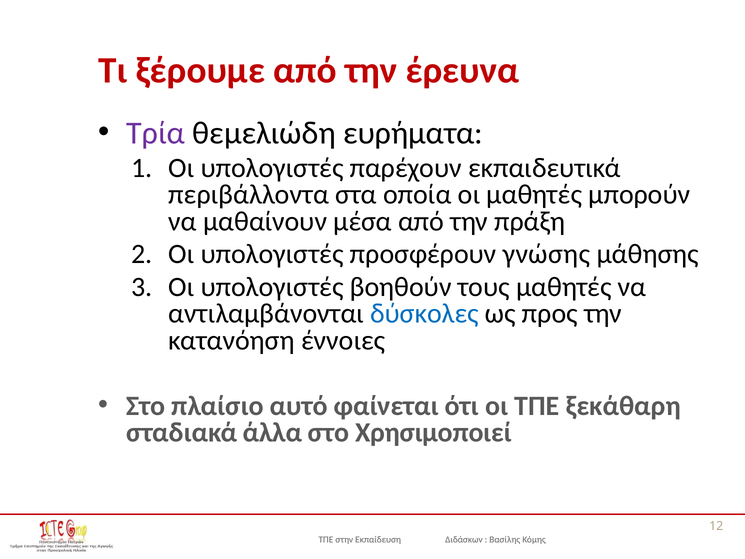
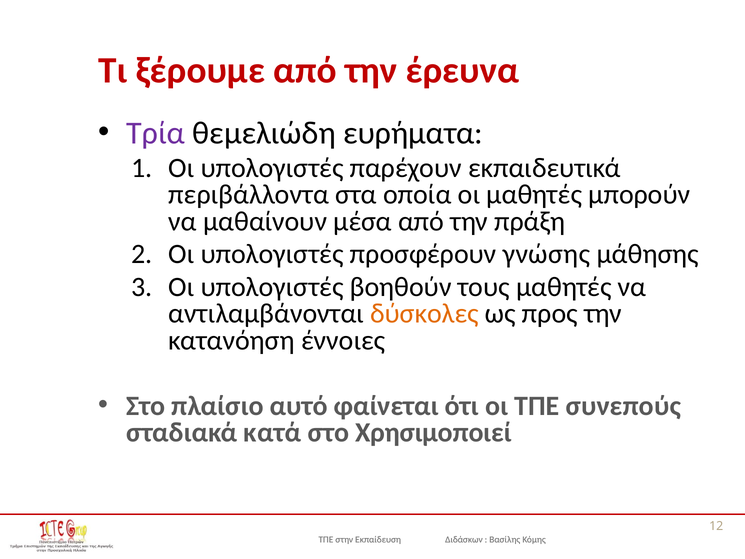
δύσκολες colour: blue -> orange (425, 314)
ξεκάθαρη: ξεκάθαρη -> συνεπούς (623, 406)
άλλα: άλλα -> κατά (272, 432)
